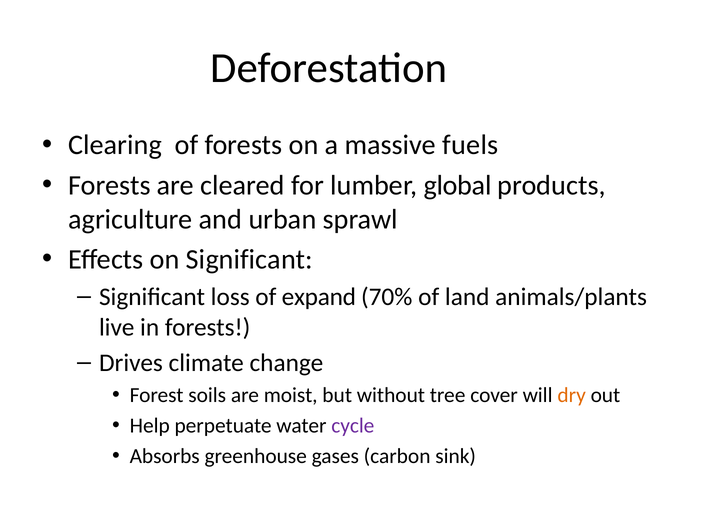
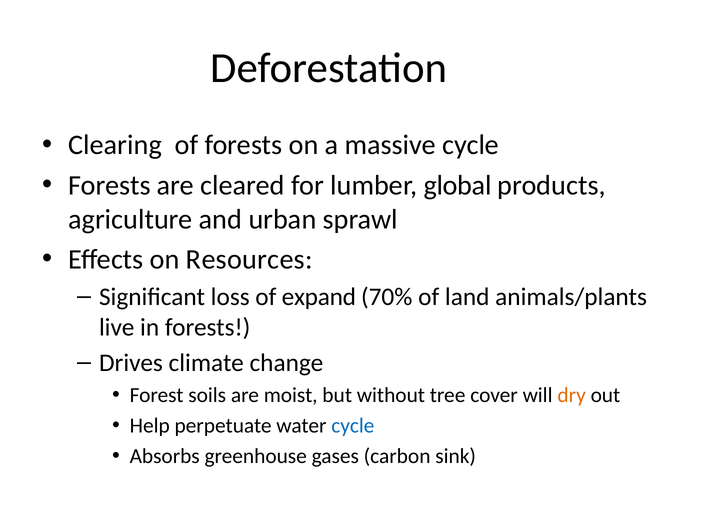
massive fuels: fuels -> cycle (471, 145)
on Significant: Significant -> Resources (249, 259)
cycle colour: purple -> blue (353, 426)
